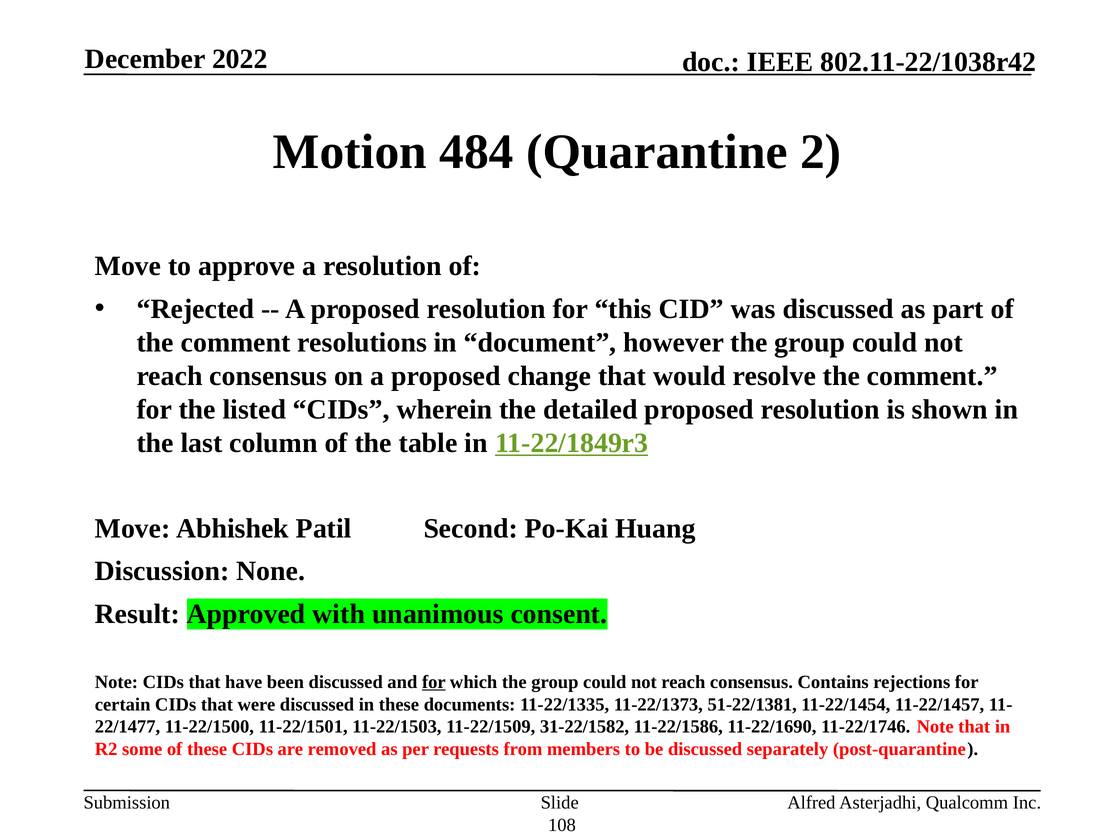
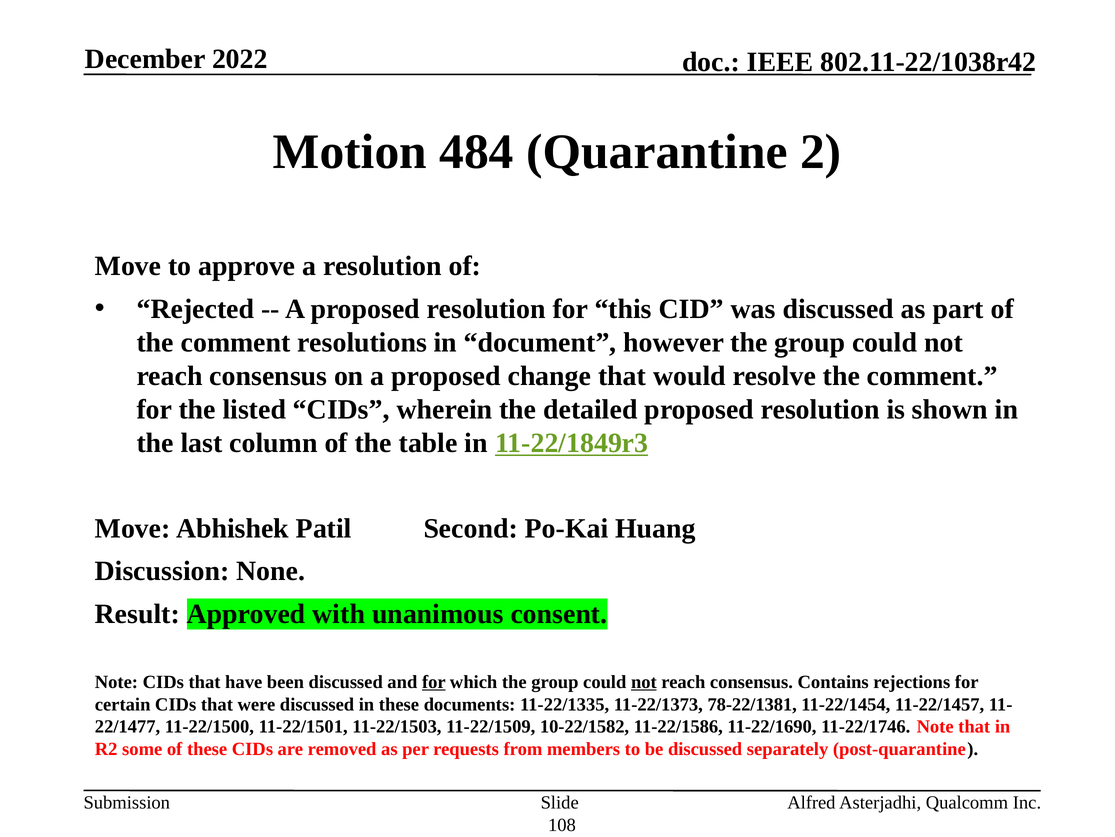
not underline: none -> present (644, 682)
51-22/1381: 51-22/1381 -> 78-22/1381 (752, 704)
31-22/1582: 31-22/1582 -> 10-22/1582 (585, 726)
